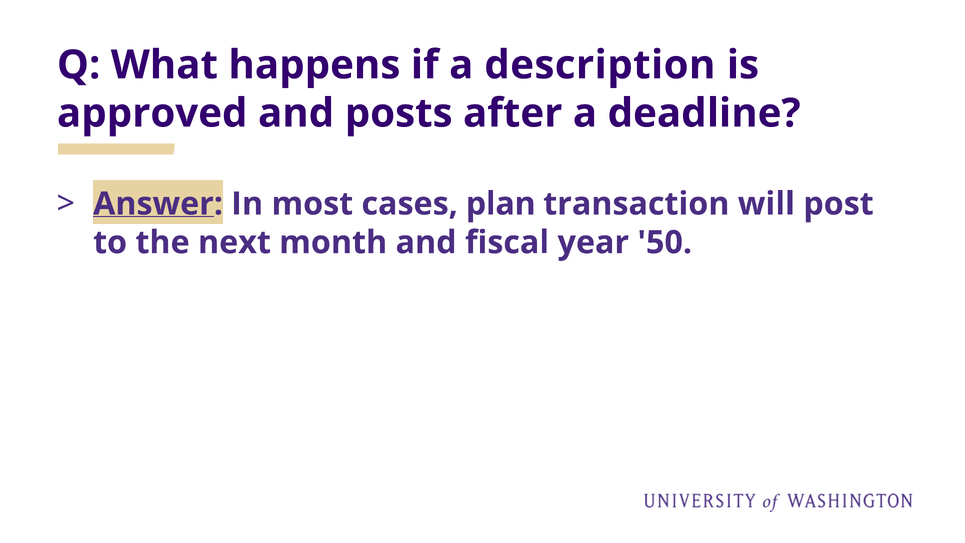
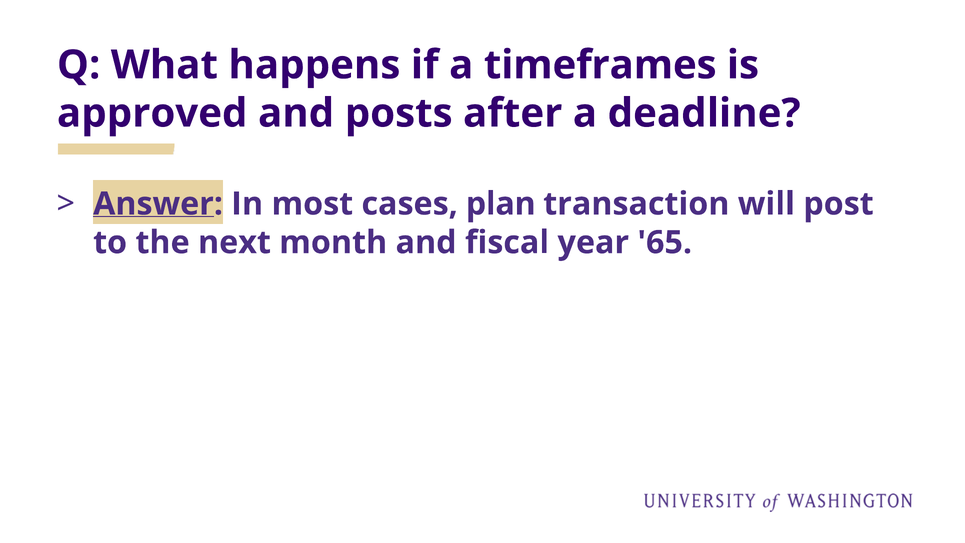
description: description -> timeframes (600, 65)
50: 50 -> 65 (665, 242)
